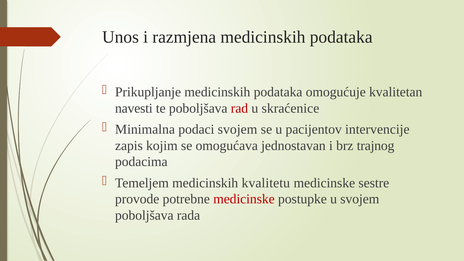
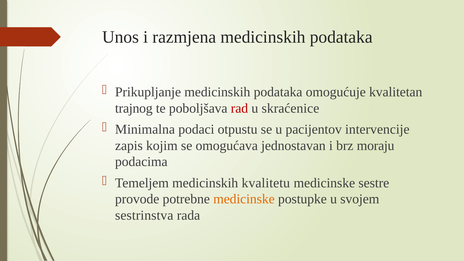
navesti: navesti -> trajnog (134, 108)
podaci svojem: svojem -> otpustu (238, 129)
trajnog: trajnog -> moraju (376, 146)
medicinske colour: red -> orange (244, 199)
poboljšava: poboljšava -> sestrinstva (144, 215)
